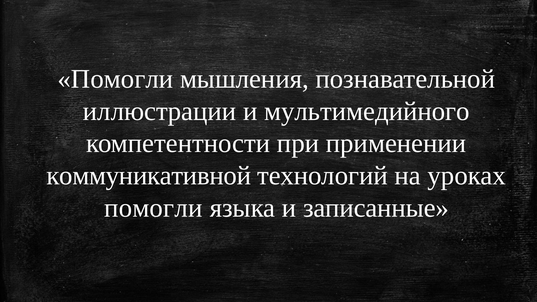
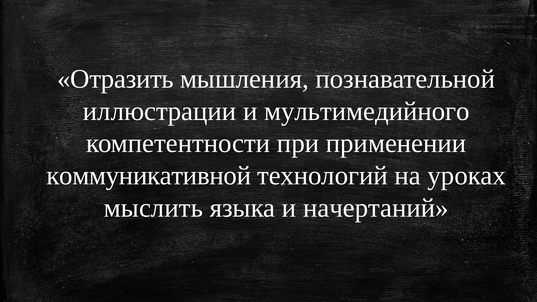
Помогли: Помогли -> Отразить (116, 79)
помогли: помогли -> мыслить (153, 208)
записанные: записанные -> начертаний (376, 208)
